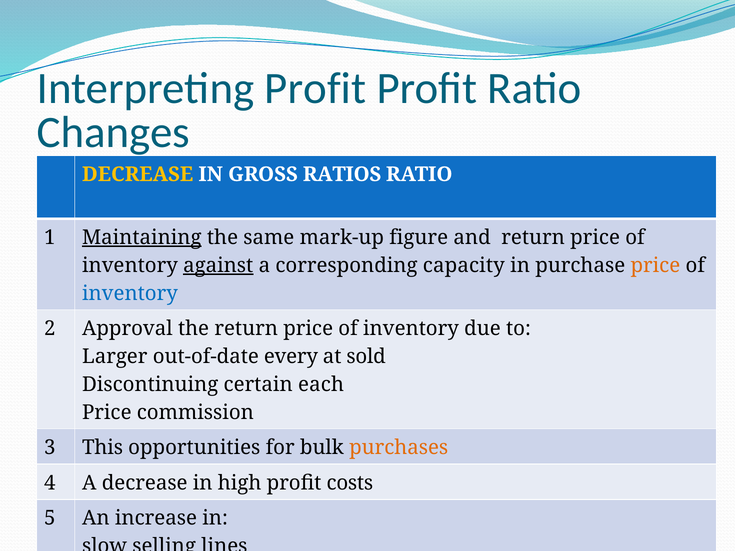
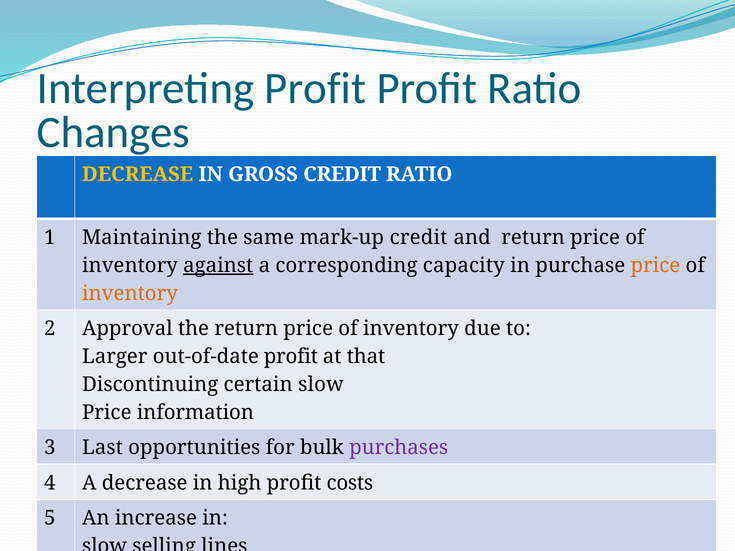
GROSS RATIOS: RATIOS -> CREDIT (342, 174)
Maintaining underline: present -> none (142, 238)
mark-up figure: figure -> credit (419, 238)
inventory colour: blue -> orange (130, 293)
out-of-date every: every -> profit (291, 357)
sold: sold -> that (366, 357)
certain each: each -> slow (321, 385)
commission: commission -> information (195, 413)
This: This -> Last (102, 448)
purchases colour: orange -> purple (399, 448)
